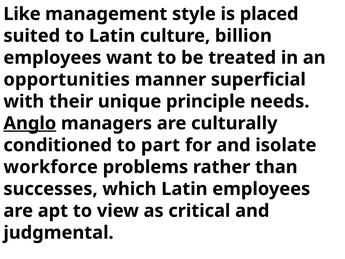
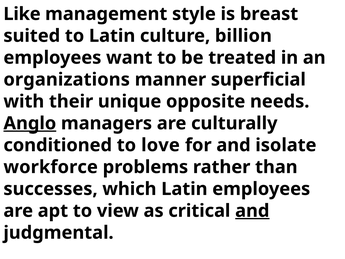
placed: placed -> breast (269, 14)
opportunities: opportunities -> organizations (67, 79)
principle: principle -> opposite (206, 101)
part: part -> love (160, 145)
and underline: none -> present (252, 211)
